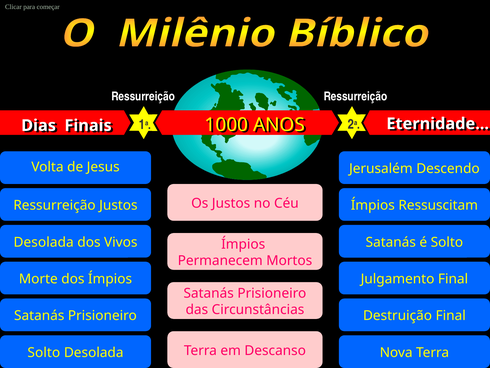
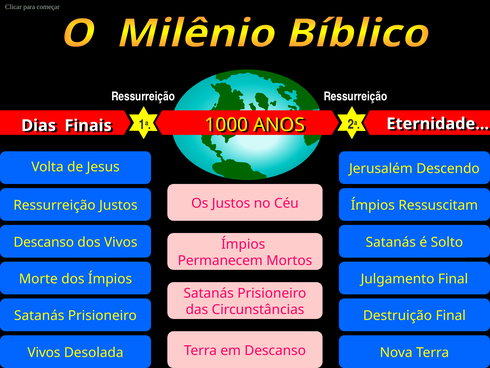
Desolada: Desolada -> Descanso (44, 242)
Solto: Solto -> Vivos (44, 352)
